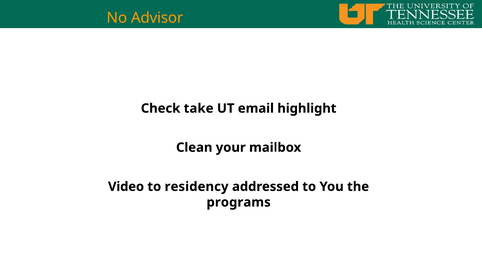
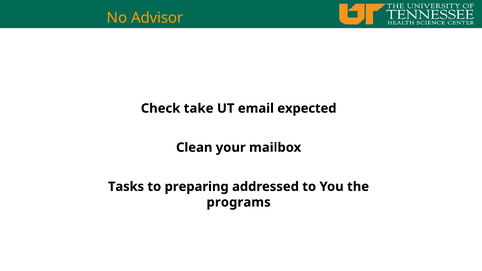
highlight: highlight -> expected (307, 108)
Video: Video -> Tasks (126, 187)
residency: residency -> preparing (197, 187)
